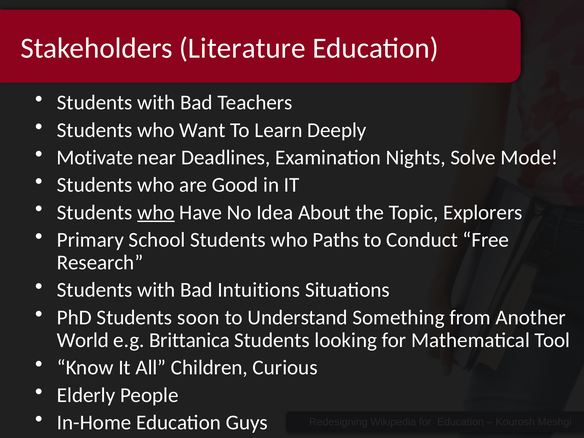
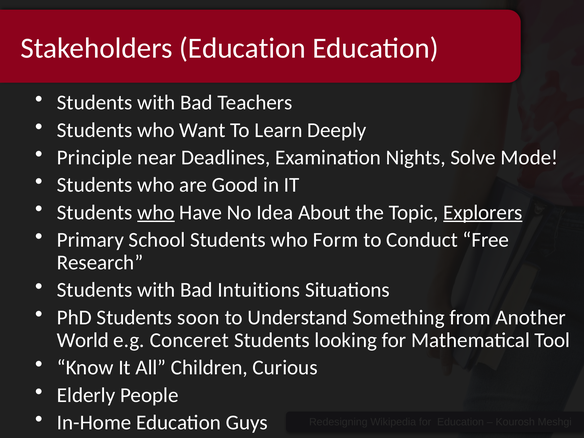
Stakeholders Literature: Literature -> Education (242, 48)
Motivate: Motivate -> Principle (95, 158)
Explorers underline: none -> present (483, 212)
Paths: Paths -> Form (336, 240)
Brittanica: Brittanica -> Conceret (189, 340)
